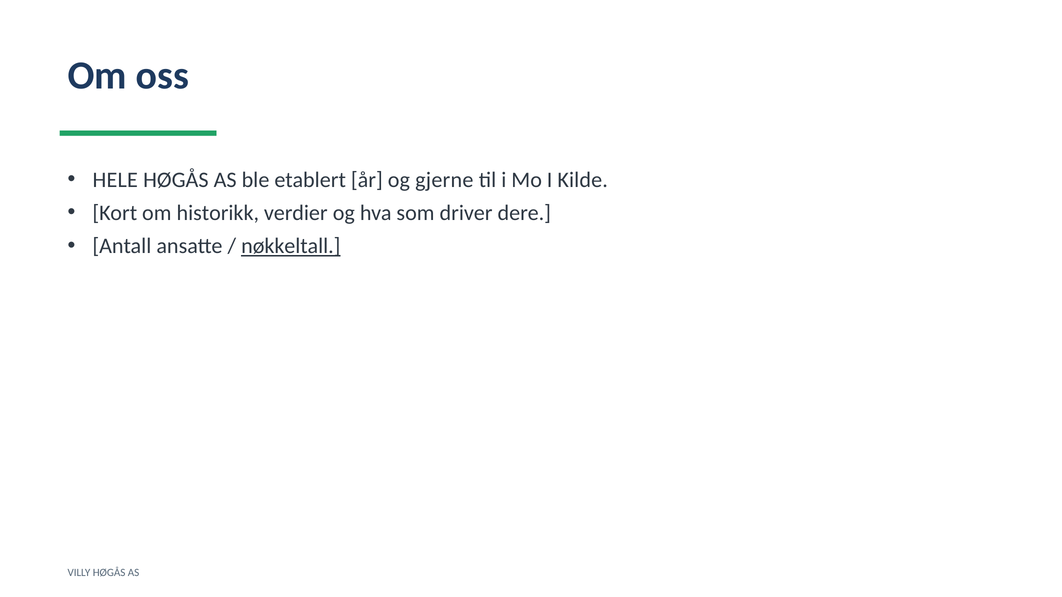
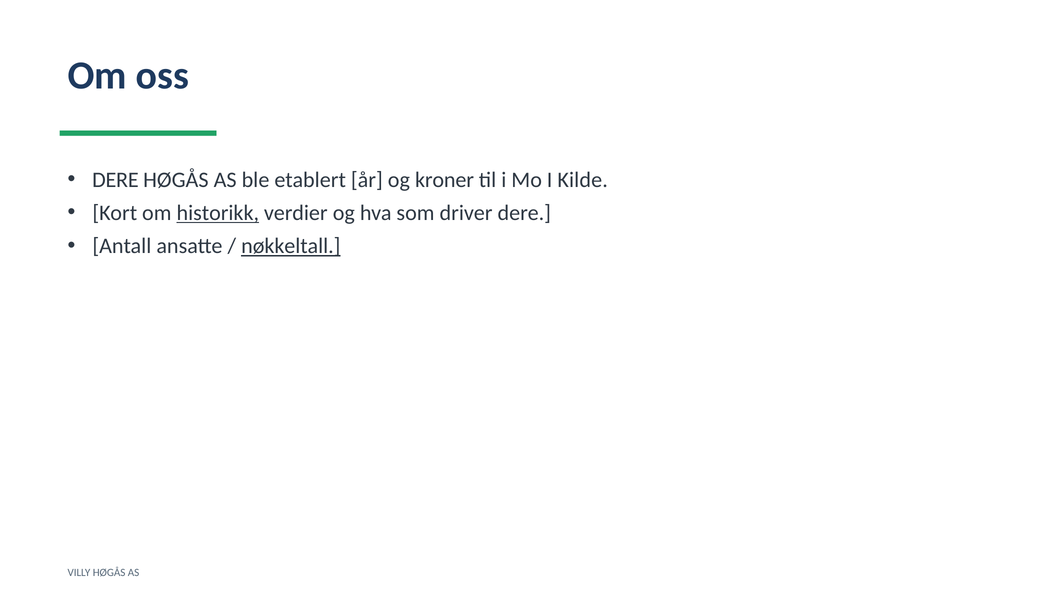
HELE: HELE -> DERE (115, 180)
gjerne: gjerne -> kroner (445, 180)
historikk underline: none -> present (218, 213)
